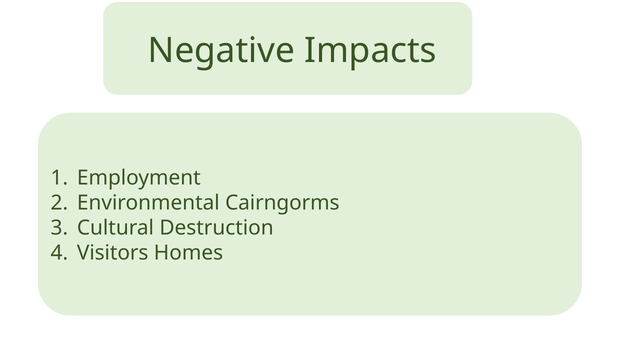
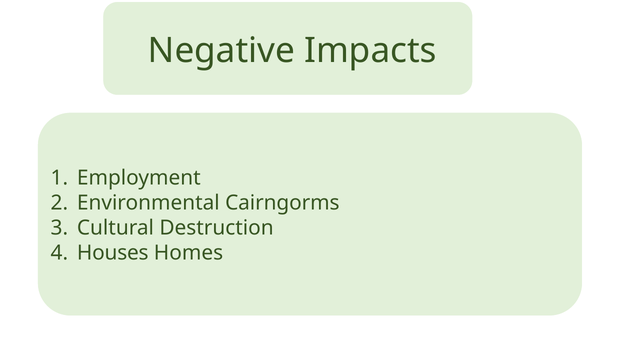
Visitors: Visitors -> Houses (113, 253)
